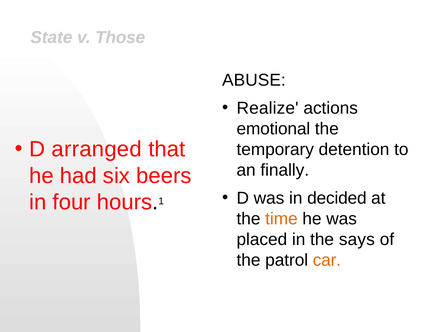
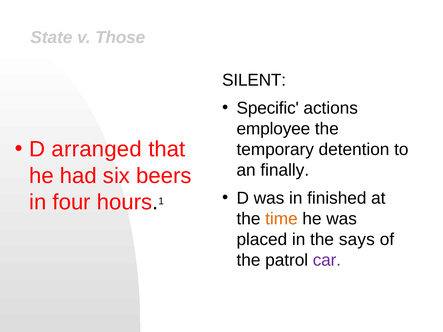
ABUSE: ABUSE -> SILENT (254, 80)
Realize: Realize -> Specific (268, 108)
emotional: emotional -> employee (273, 129)
decided: decided -> finished (337, 198)
car colour: orange -> purple (327, 260)
